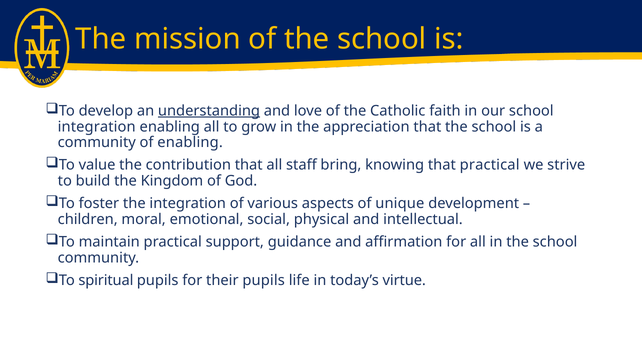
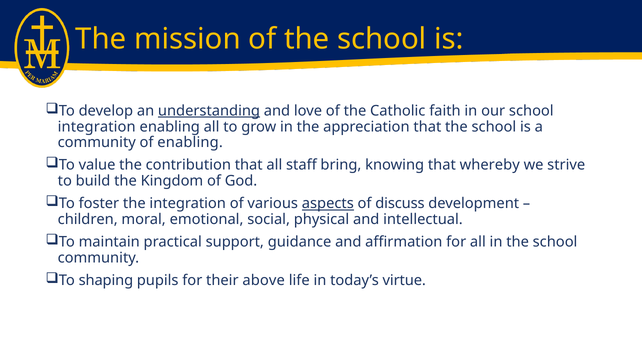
that practical: practical -> whereby (490, 165)
aspects underline: none -> present (328, 204)
unique: unique -> discuss (400, 204)
spiritual: spiritual -> shaping (106, 280)
their pupils: pupils -> above (264, 280)
